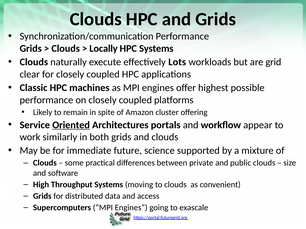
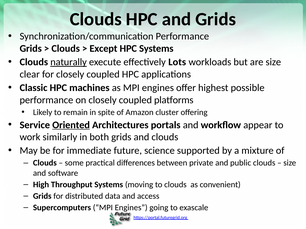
Locally: Locally -> Except (103, 49)
naturally underline: none -> present (69, 62)
are grid: grid -> size (273, 62)
